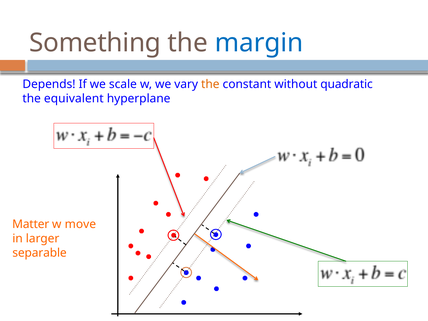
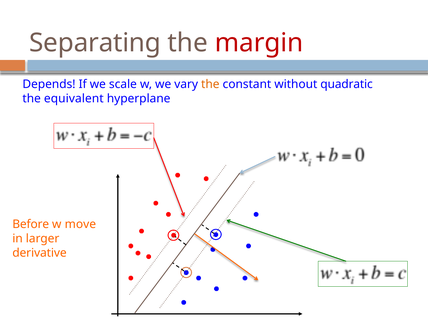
Something: Something -> Separating (95, 43)
margin colour: blue -> red (259, 43)
Matter: Matter -> Before (31, 224)
separable: separable -> derivative (39, 253)
